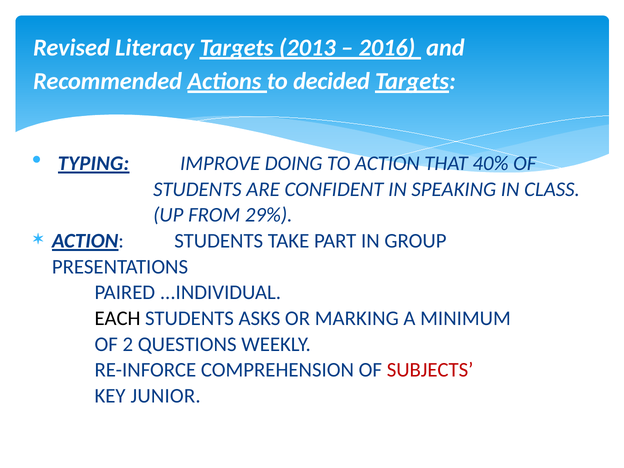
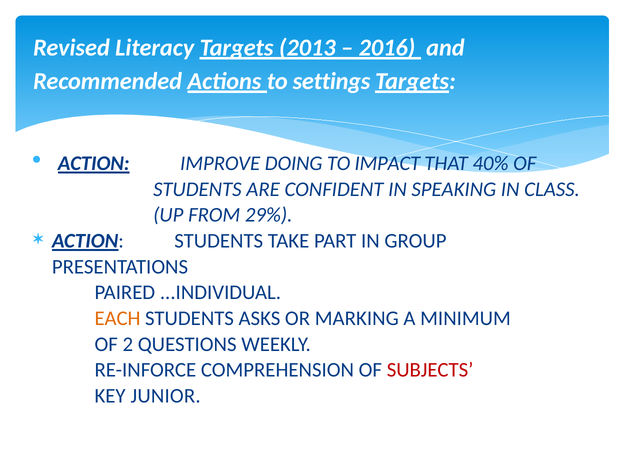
decided: decided -> settings (332, 81)
TYPING: TYPING -> ACTION (94, 163)
TO ACTION: ACTION -> IMPACT (387, 163)
EACH colour: black -> orange (118, 318)
